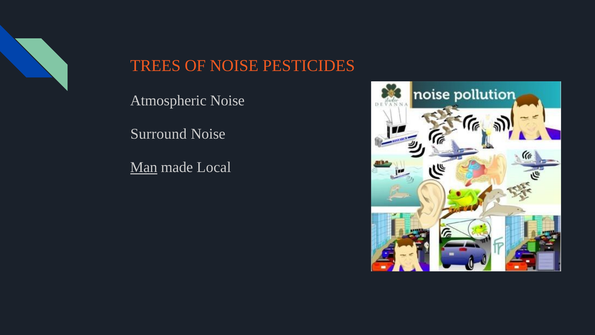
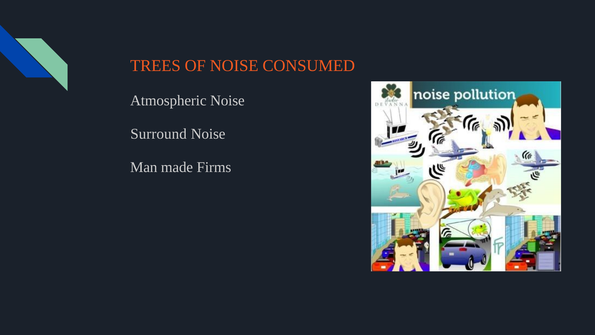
PESTICIDES: PESTICIDES -> CONSUMED (309, 66)
Man underline: present -> none (144, 167)
Local: Local -> Firms (214, 167)
